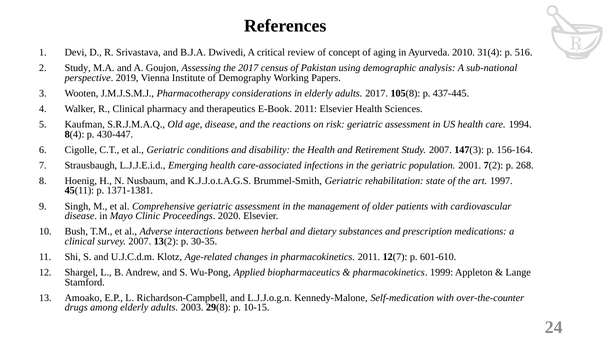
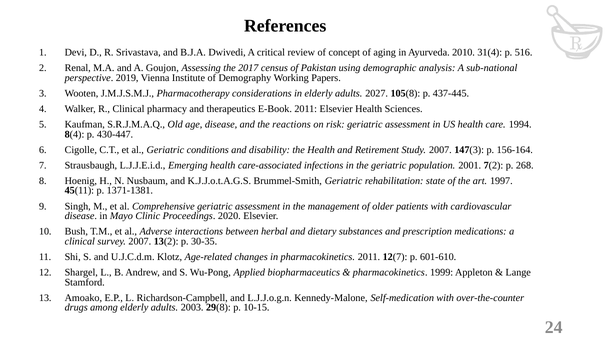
Study: Study -> Renal (78, 68)
adults 2017: 2017 -> 2027 (377, 93)
